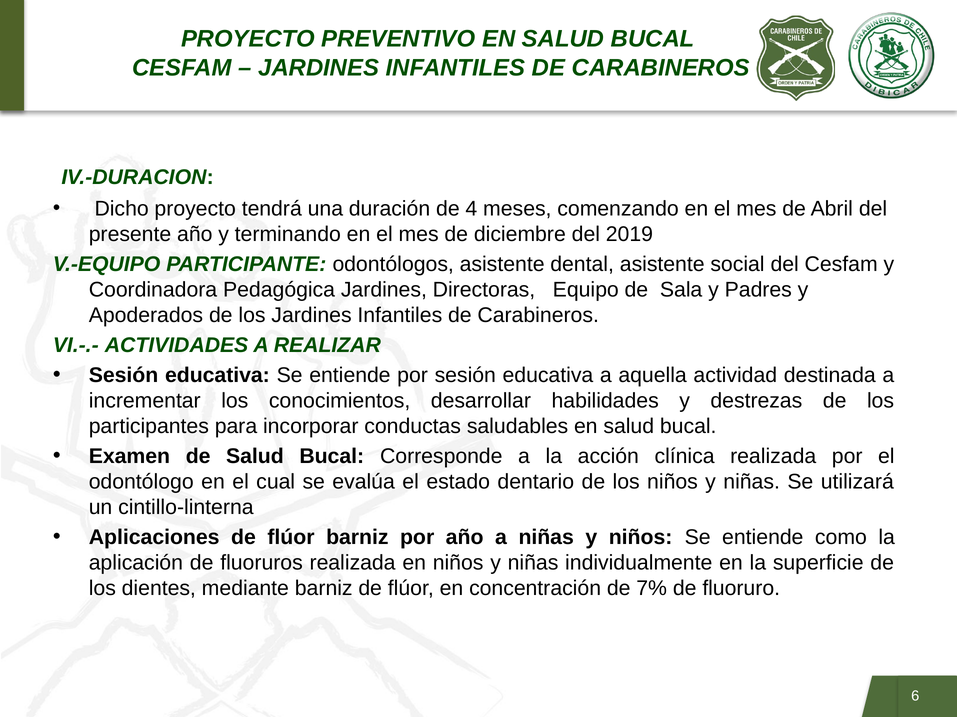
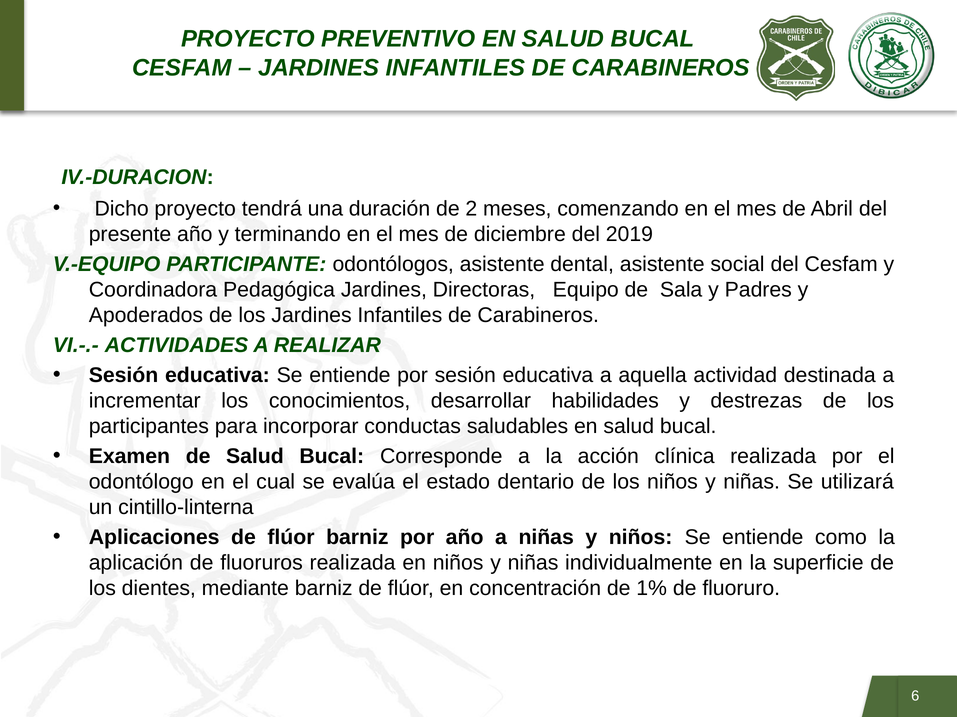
4: 4 -> 2 (471, 209)
7%: 7% -> 1% (652, 589)
